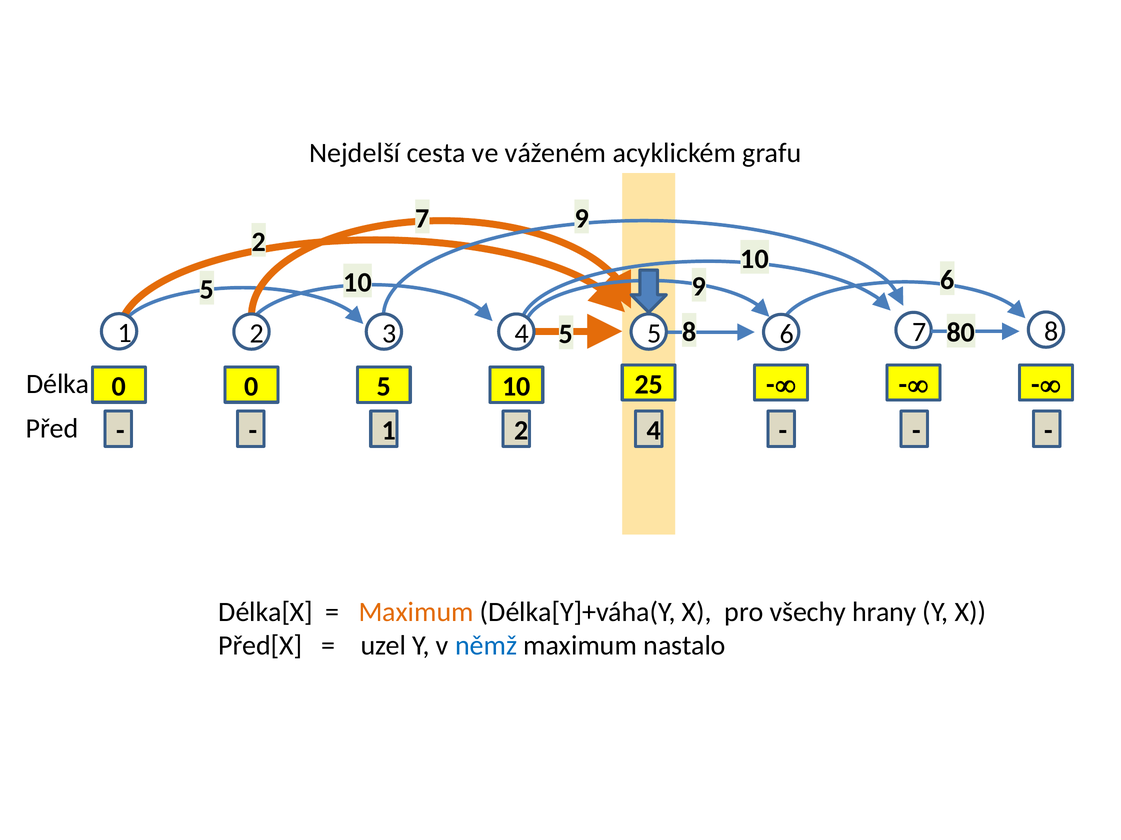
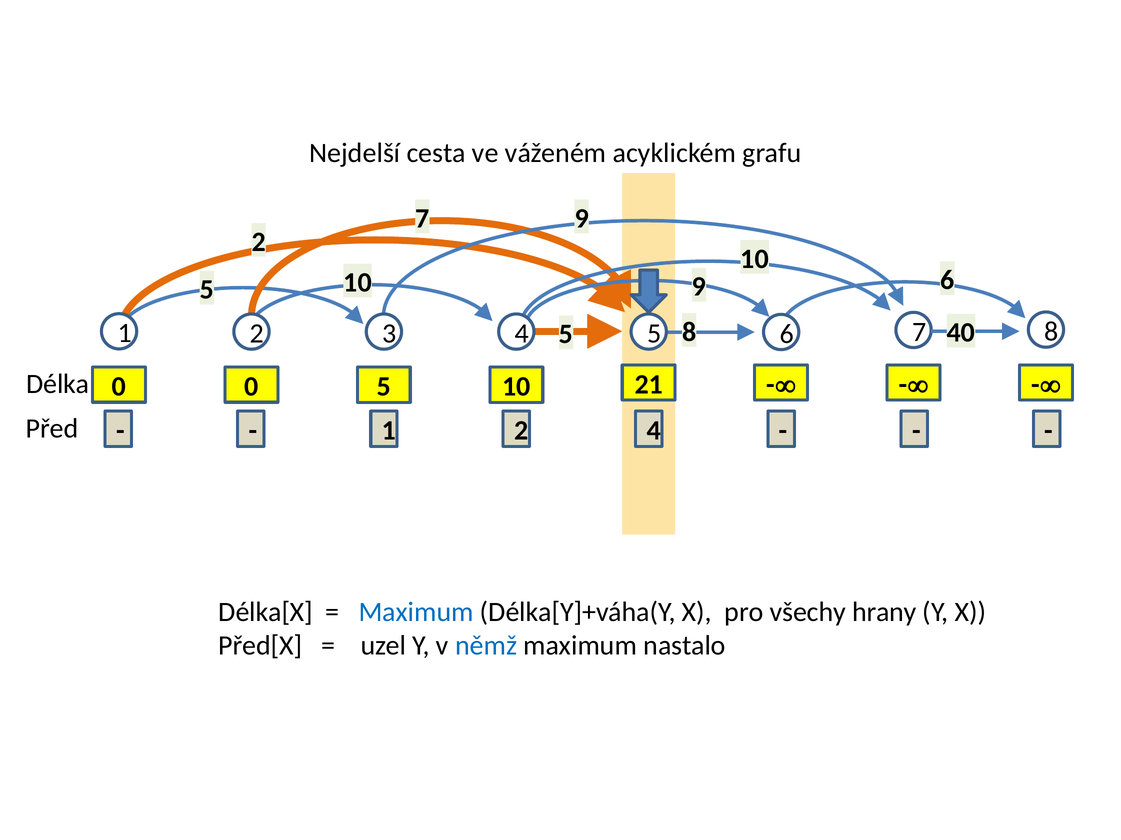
80: 80 -> 40 (961, 333)
25: 25 -> 21 (649, 385)
Maximum colour: orange -> blue (416, 612)
